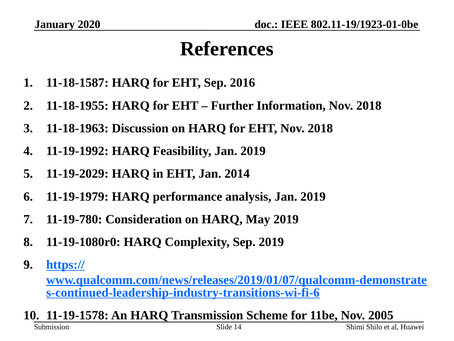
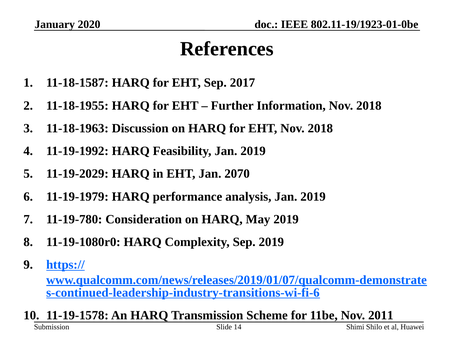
2016: 2016 -> 2017 (242, 83)
2014: 2014 -> 2070 (237, 174)
2005: 2005 -> 2011 (381, 315)
